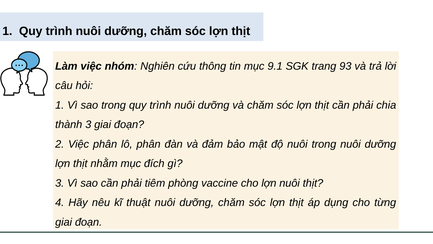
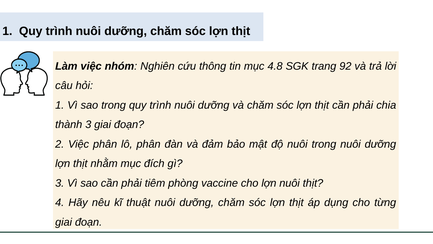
9.1: 9.1 -> 4.8 (275, 66)
93: 93 -> 92 (345, 66)
